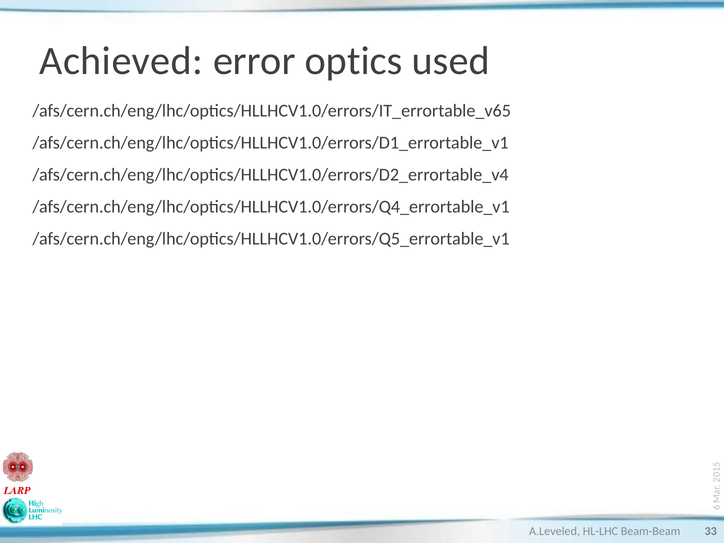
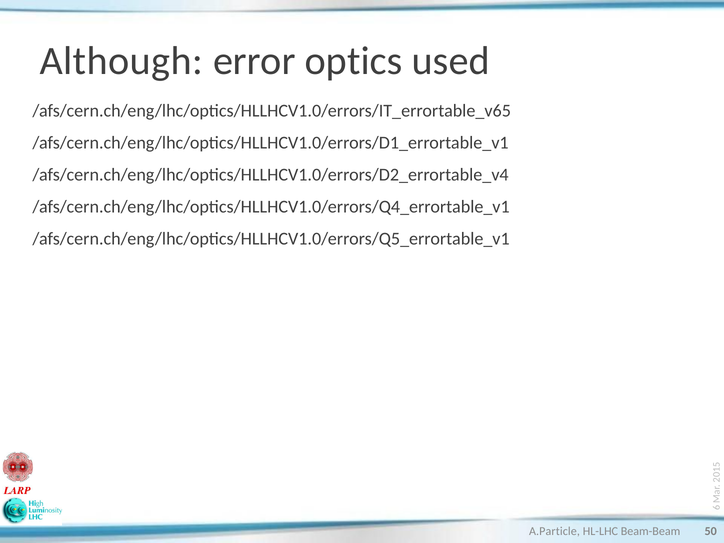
Achieved: Achieved -> Although (121, 61)
A.Leveled: A.Leveled -> A.Particle (554, 531)
33: 33 -> 50 (711, 531)
